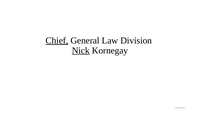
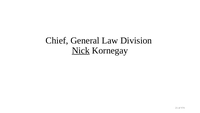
Chief underline: present -> none (57, 40)
